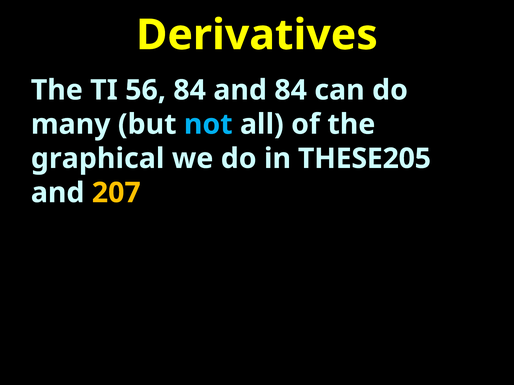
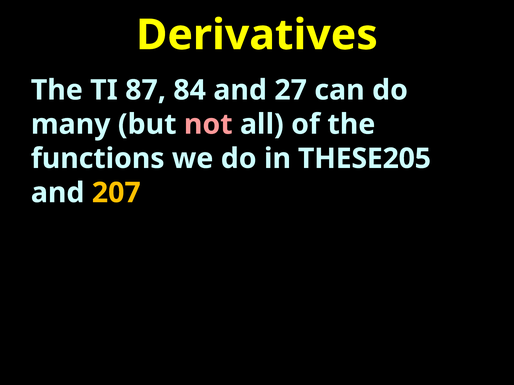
56: 56 -> 87 (146, 90)
and 84: 84 -> 27 (291, 90)
not colour: light blue -> pink (208, 125)
graphical: graphical -> functions (98, 159)
